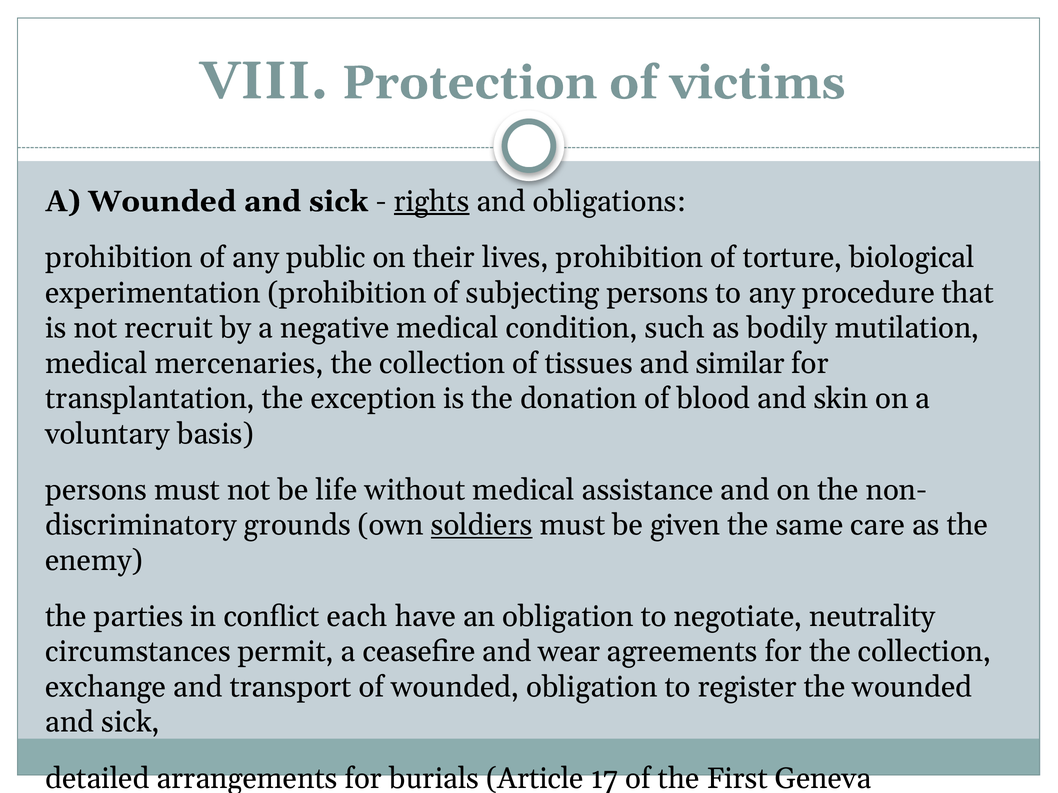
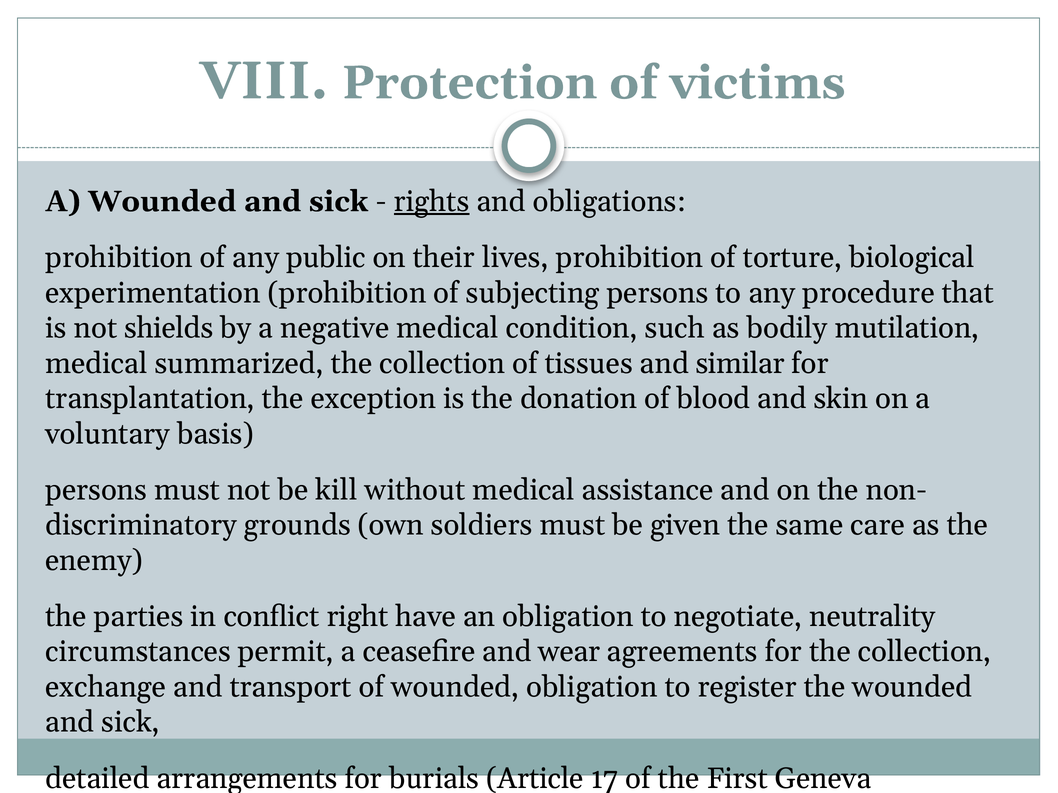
recruit: recruit -> shields (169, 328)
mercenaries: mercenaries -> summarized (239, 364)
life: life -> kill (336, 490)
soldiers underline: present -> none (482, 526)
each: each -> right (357, 617)
